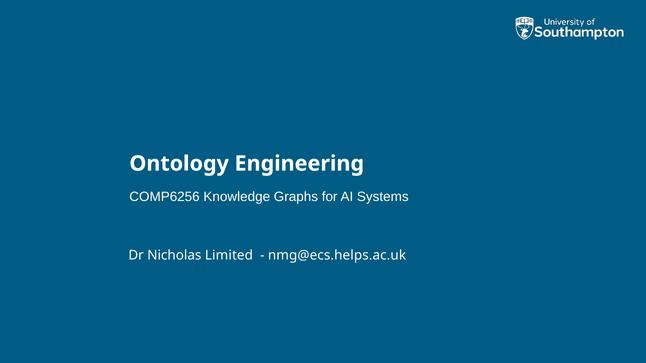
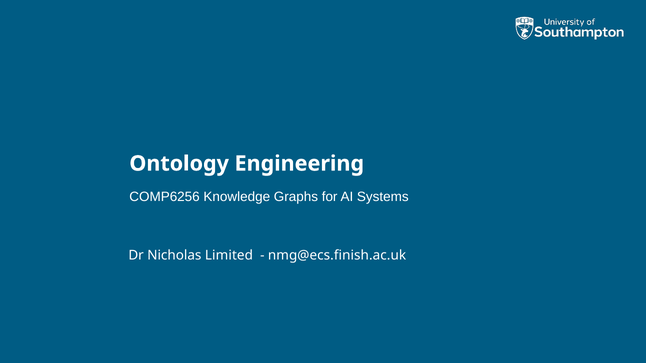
nmg@ecs.helps.ac.uk: nmg@ecs.helps.ac.uk -> nmg@ecs.finish.ac.uk (337, 256)
